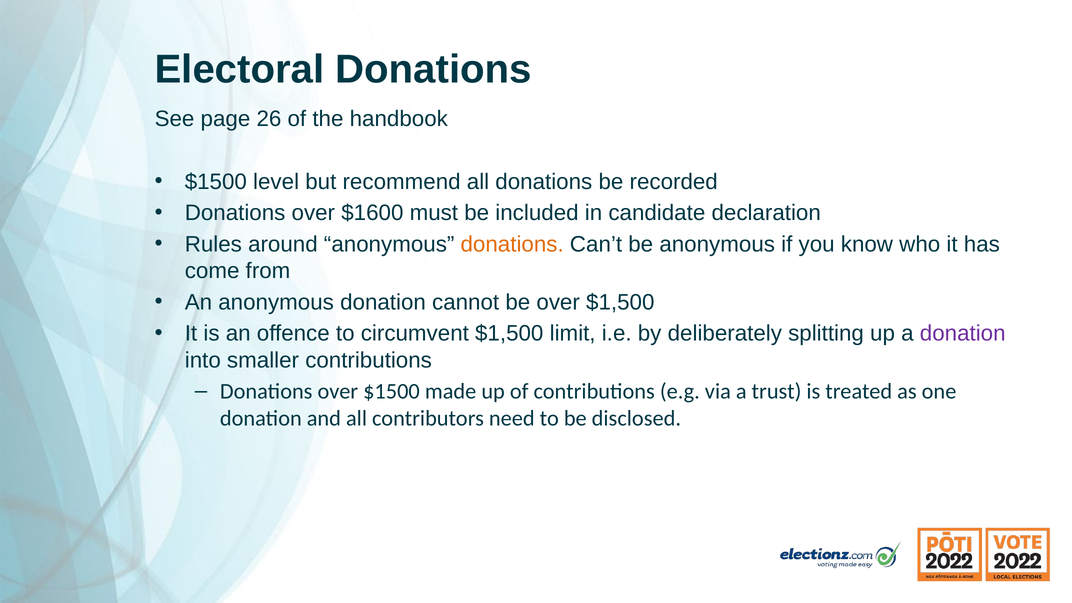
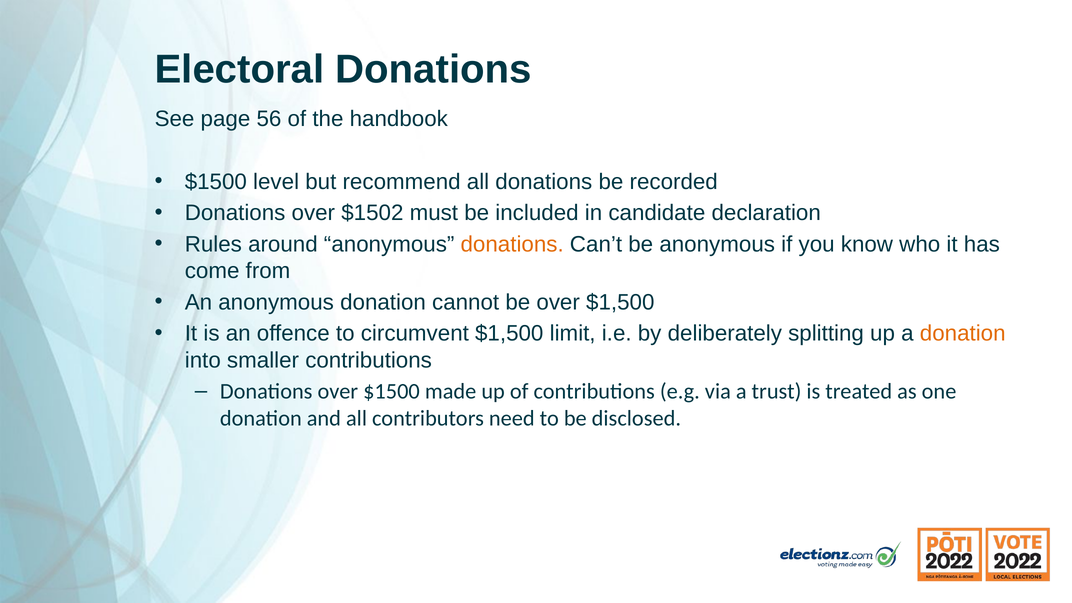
26: 26 -> 56 (269, 119)
$1600: $1600 -> $1502 (372, 213)
donation colour: purple -> orange (963, 334)
